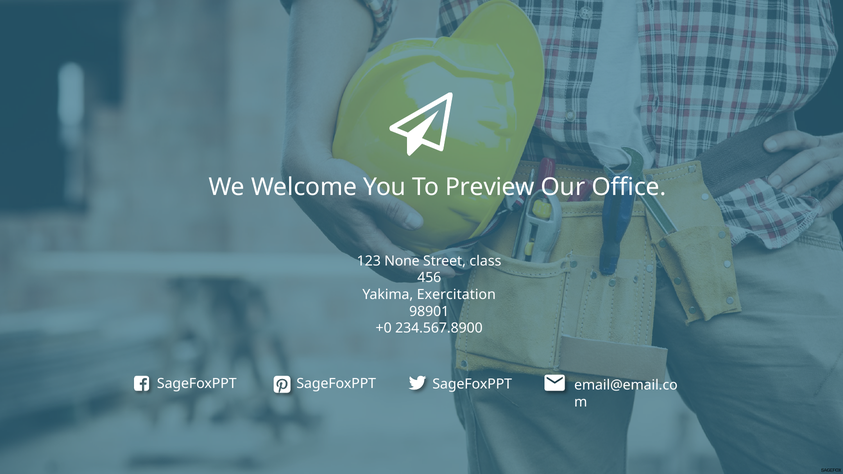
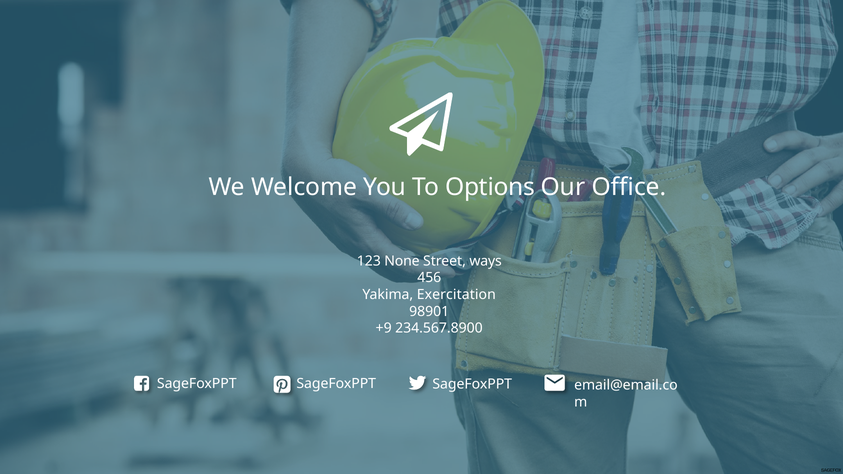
Preview: Preview -> Options (490, 187)
class: class -> ways (486, 261)
+0: +0 -> +9 (384, 328)
